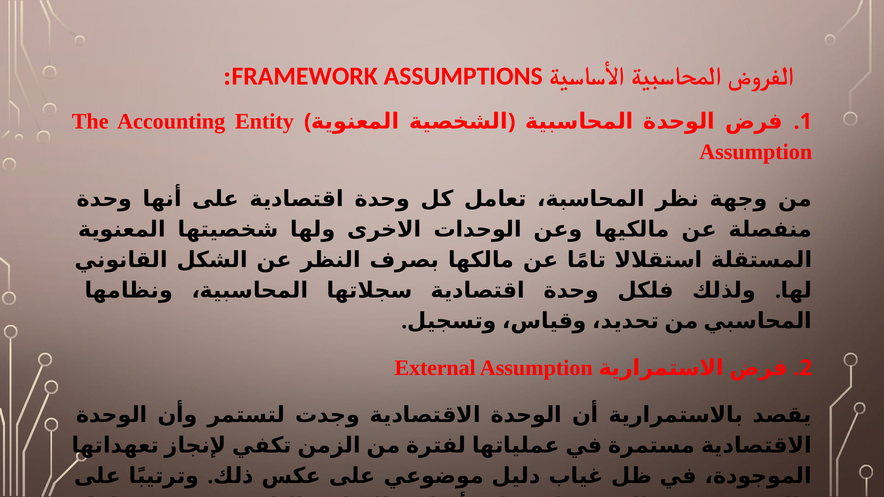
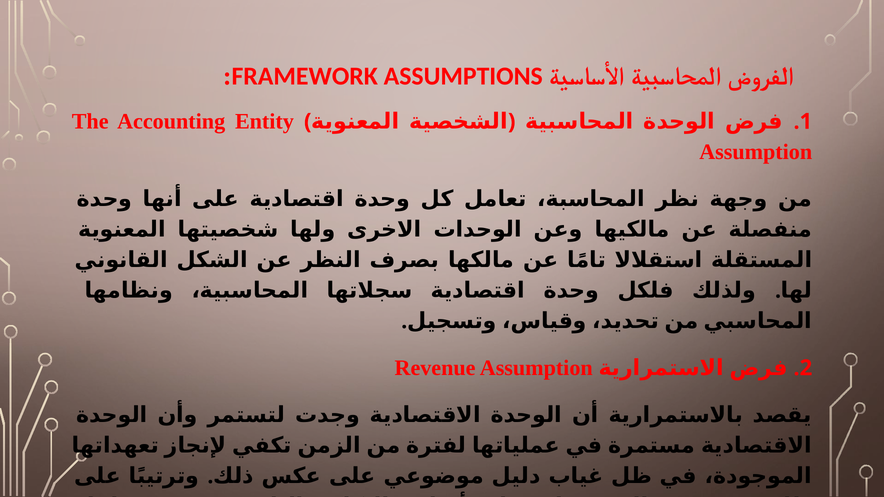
External: External -> Revenue (435, 368)
